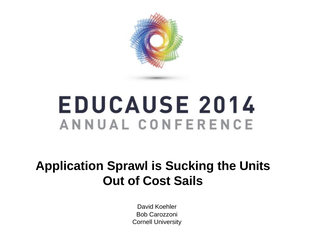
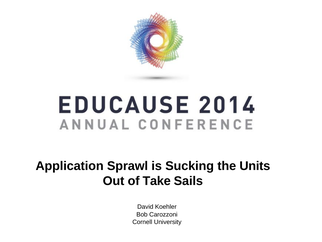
Cost: Cost -> Take (157, 181)
